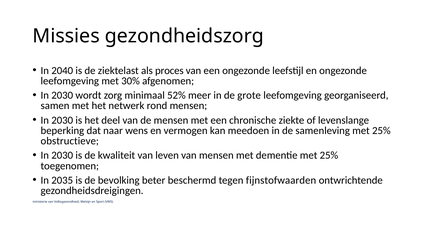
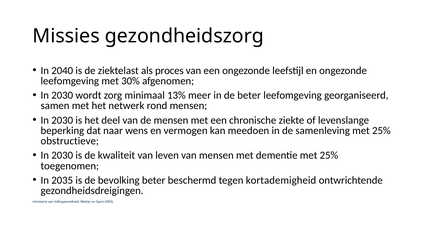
52%: 52% -> 13% (176, 95)
de grote: grote -> beter (249, 95)
fijnstofwaarden: fijnstofwaarden -> kortademigheid (281, 180)
